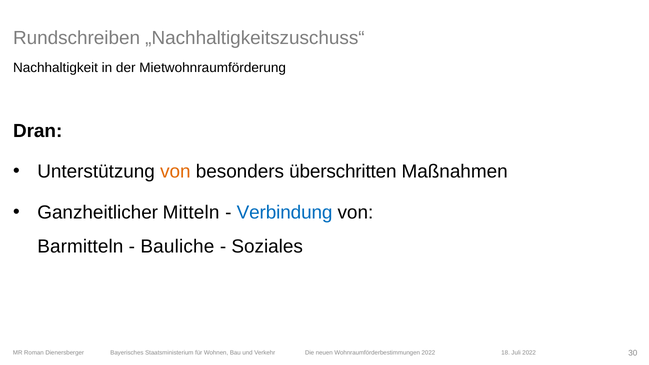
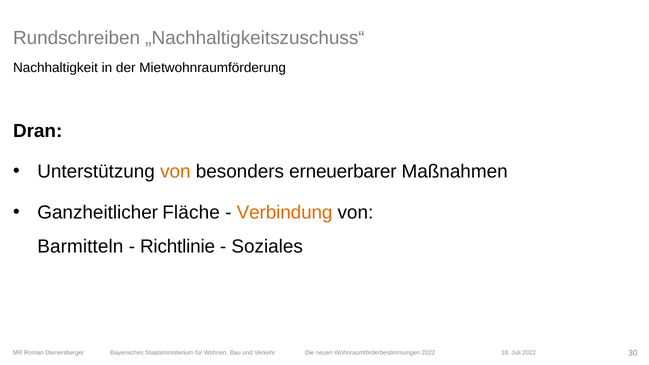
überschritten: überschritten -> erneuerbarer (343, 172)
Mitteln: Mitteln -> Fläche (191, 212)
Verbindung colour: blue -> orange (285, 212)
Bauliche: Bauliche -> Richtlinie (178, 246)
